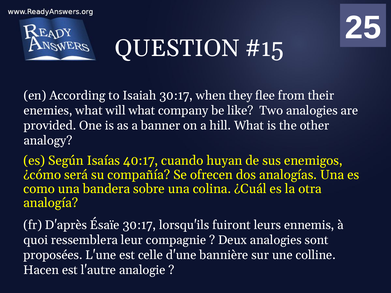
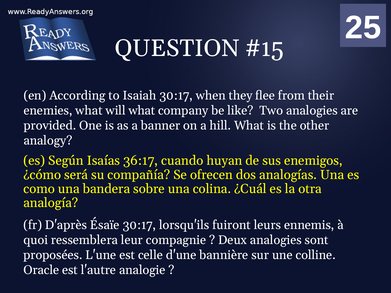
40:17: 40:17 -> 36:17 (141, 161)
Hacen: Hacen -> Oracle (41, 270)
